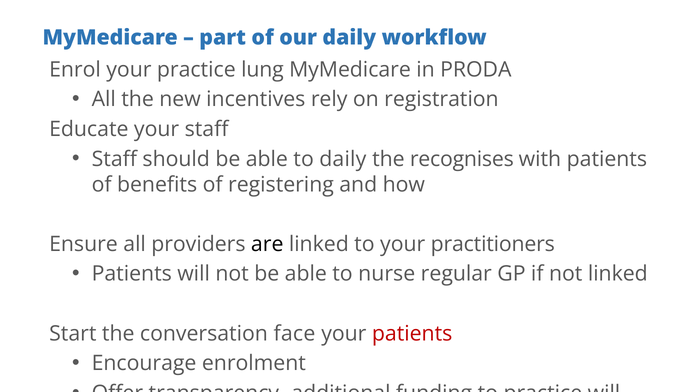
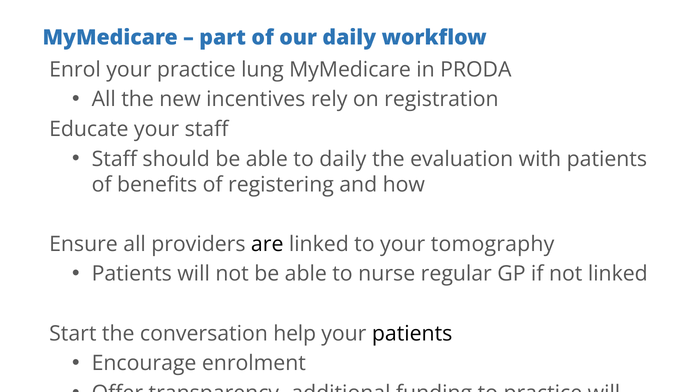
recognises: recognises -> evaluation (462, 159)
practitioners: practitioners -> tomography (493, 244)
face: face -> help (295, 334)
patients colour: red -> black (412, 334)
